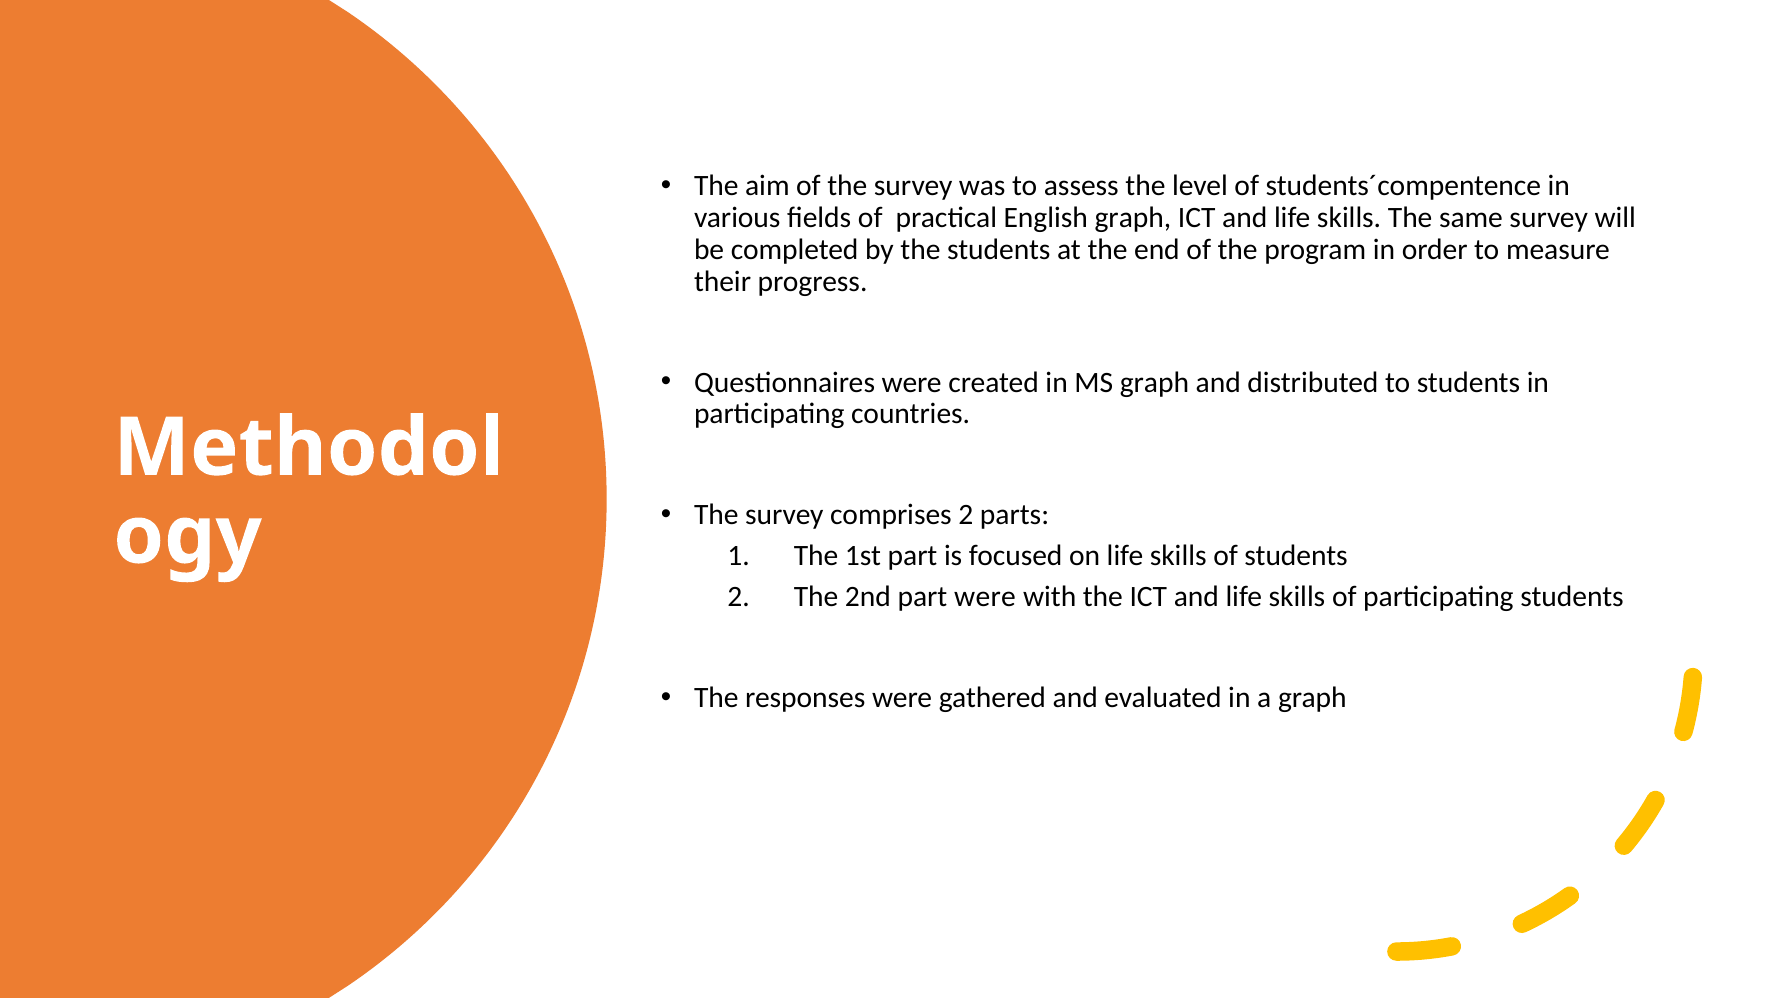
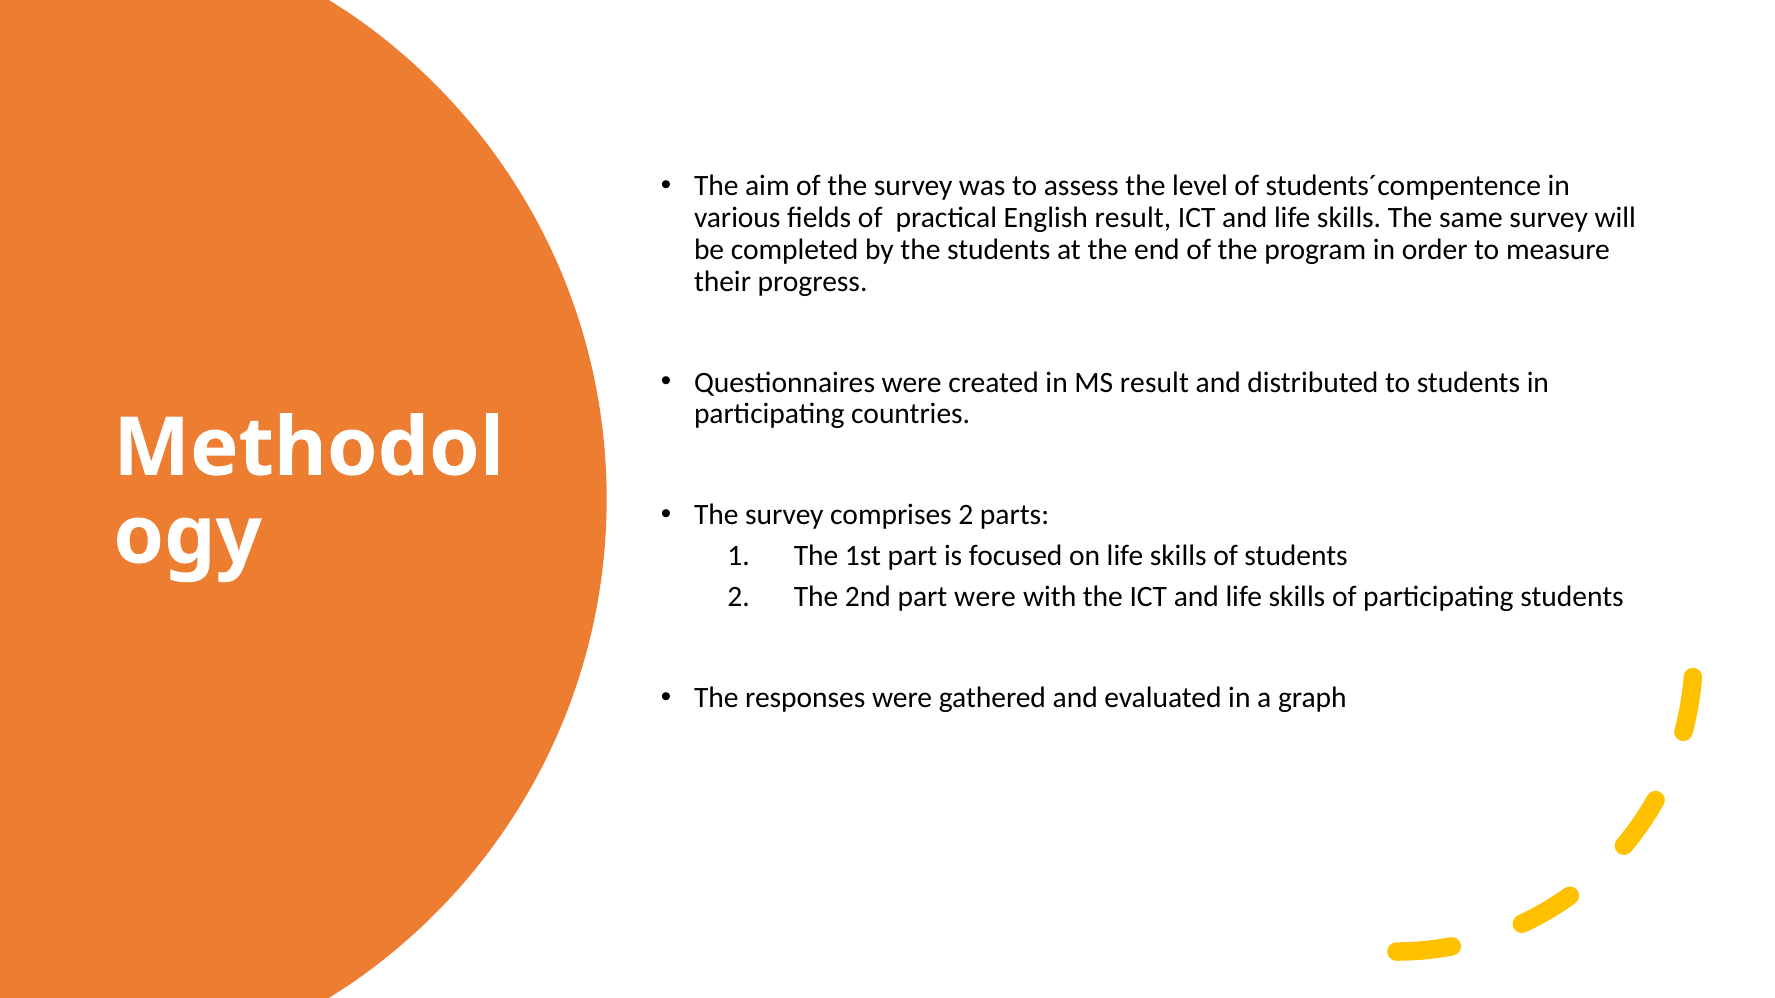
English graph: graph -> result (1133, 218)
MS graph: graph -> result (1154, 383)
